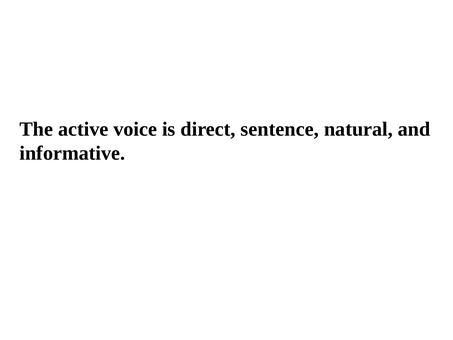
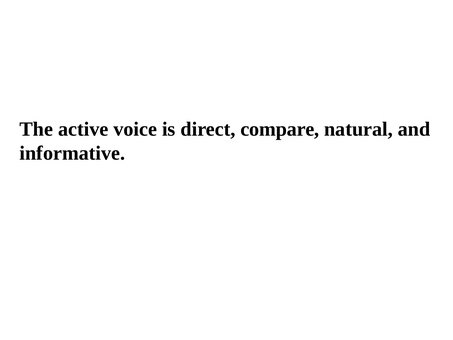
sentence: sentence -> compare (280, 129)
